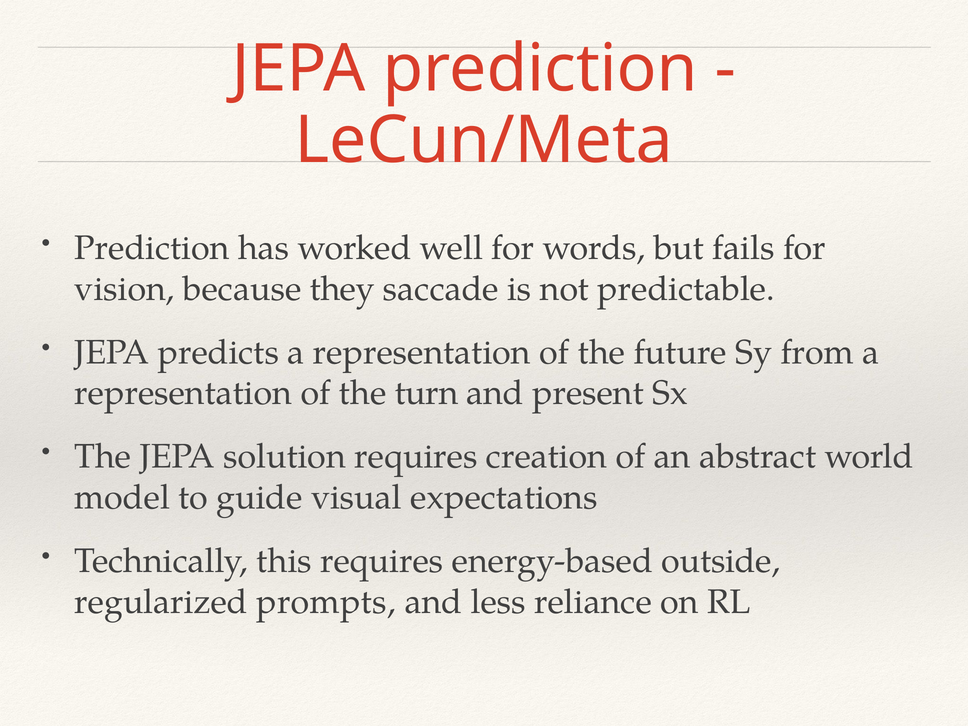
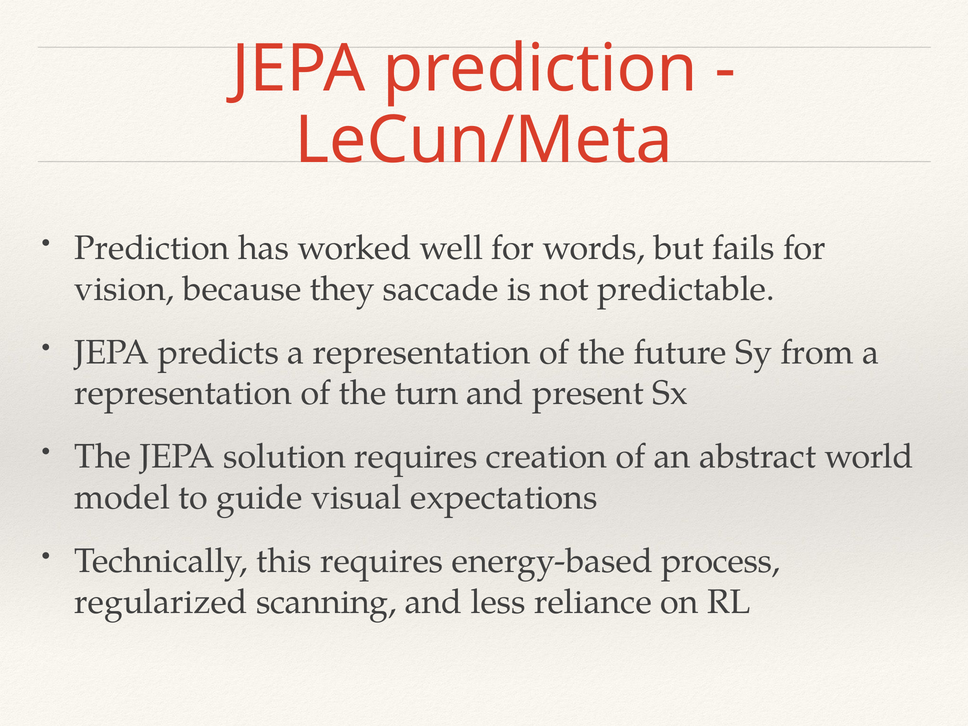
outside: outside -> process (721, 561)
prompts: prompts -> scanning (326, 602)
